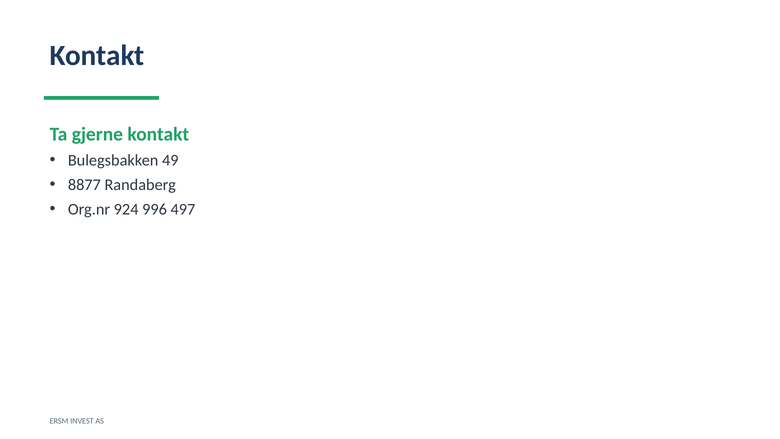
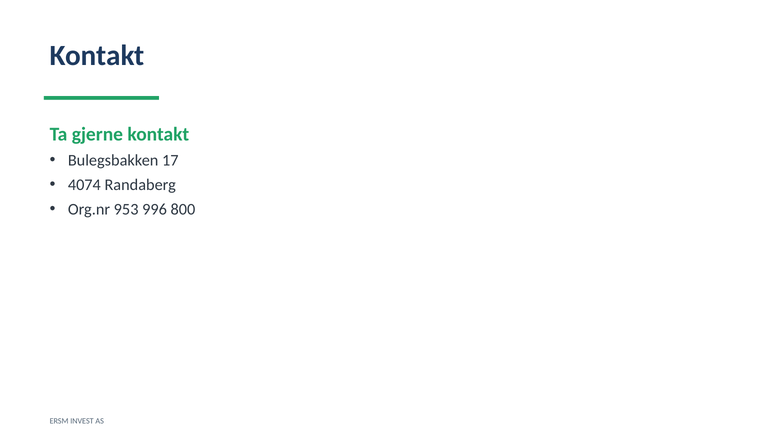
49: 49 -> 17 (170, 160)
8877: 8877 -> 4074 (84, 185)
924: 924 -> 953 (126, 209)
497: 497 -> 800 (183, 209)
